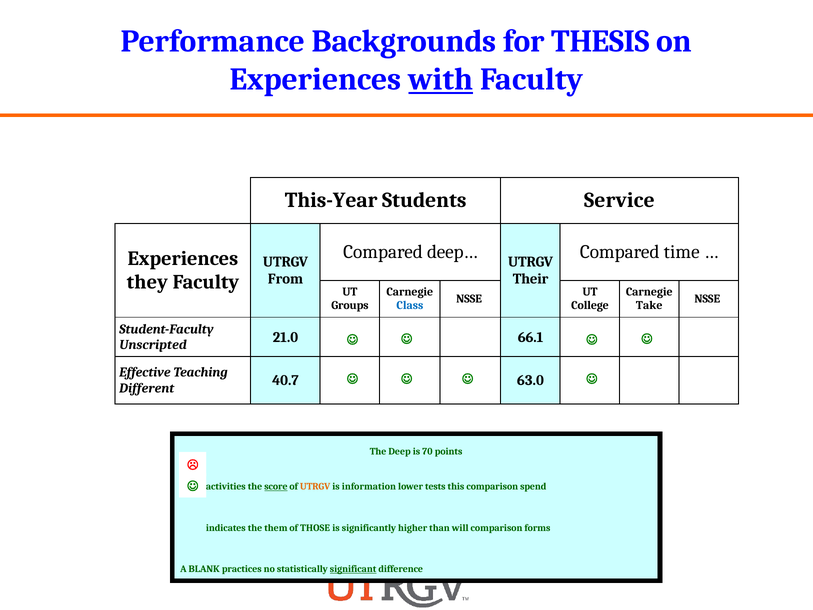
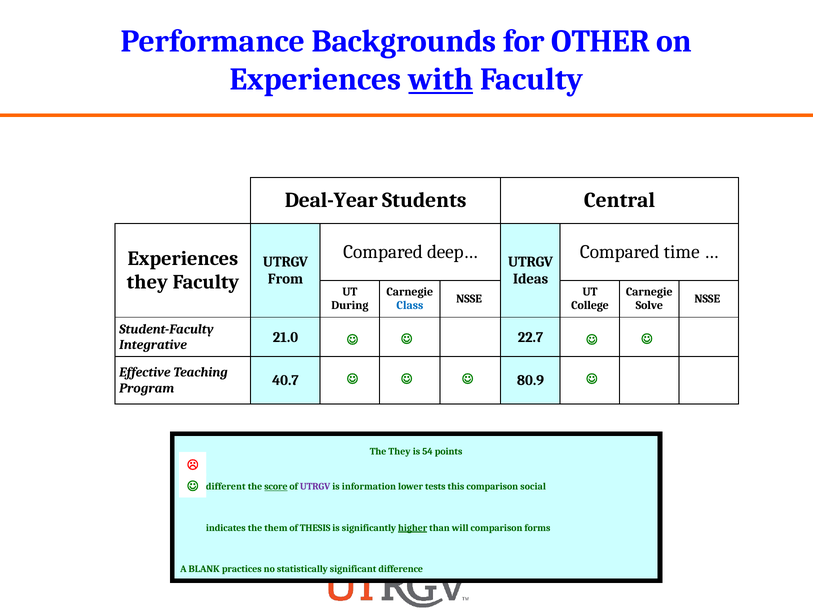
THESIS: THESIS -> OTHER (601, 41)
This-Year: This-Year -> Deal-Year (331, 200)
Service: Service -> Central (619, 200)
Their: Their -> Ideas (531, 279)
Groups: Groups -> During (350, 305)
Take: Take -> Solve (649, 305)
66.1: 66.1 -> 22.7 (531, 337)
Unscripted: Unscripted -> Integrative (153, 345)
63.0: 63.0 -> 80.9 (531, 380)
Different: Different -> Program (147, 388)
The Deep: Deep -> They (400, 452)
70: 70 -> 54 (428, 452)
activities: activities -> different (226, 486)
UTRGV colour: orange -> purple (315, 486)
spend: spend -> social (533, 486)
THOSE: THOSE -> THESIS (315, 528)
higher underline: none -> present (413, 528)
significant underline: present -> none (353, 569)
